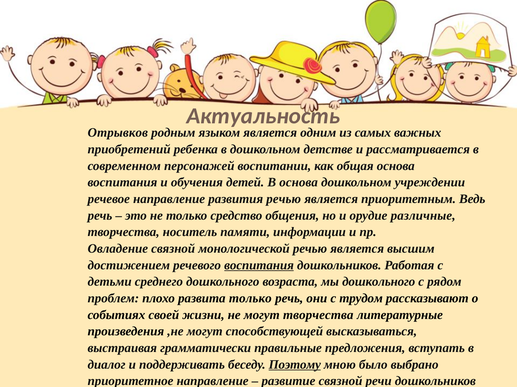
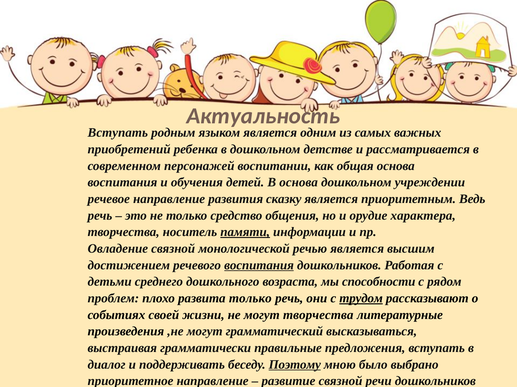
Отрывков: Отрывков -> Вступать (118, 133)
развития речью: речью -> сказку (284, 199)
различные: различные -> характера (423, 216)
памяти underline: none -> present (245, 232)
мы дошкольного: дошкольного -> способности (379, 282)
трудом underline: none -> present (361, 299)
способствующей: способствующей -> грамматический (274, 332)
